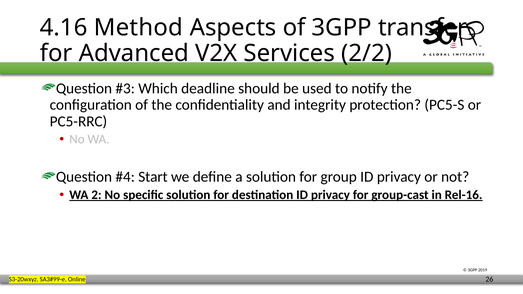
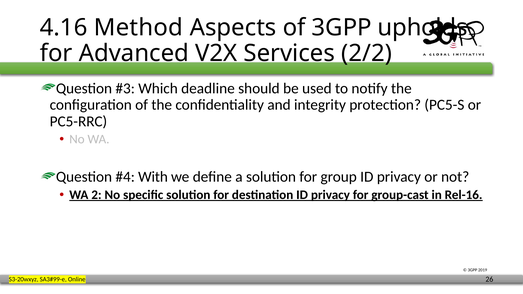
transfer: transfer -> upholds (423, 27)
Start: Start -> With (153, 177)
